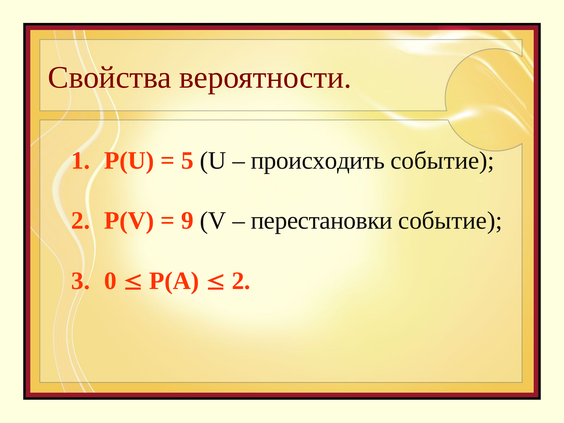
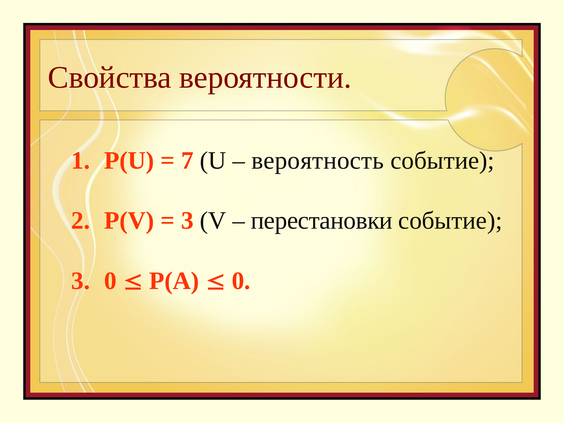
5: 5 -> 7 (187, 161)
происходить: происходить -> вероятность (318, 161)
9: 9 -> 3 (187, 221)
2: 2 -> 0 (241, 281)
